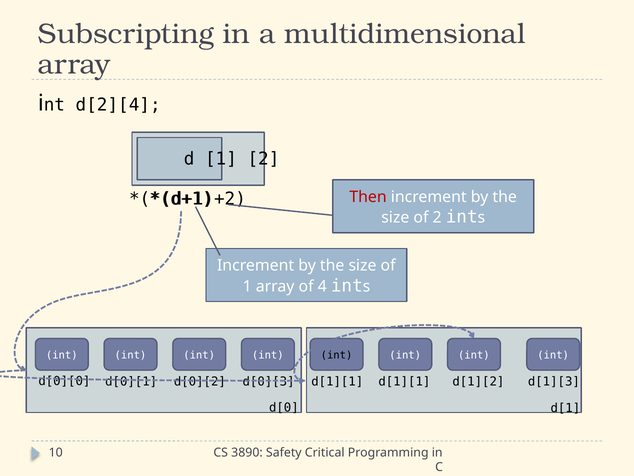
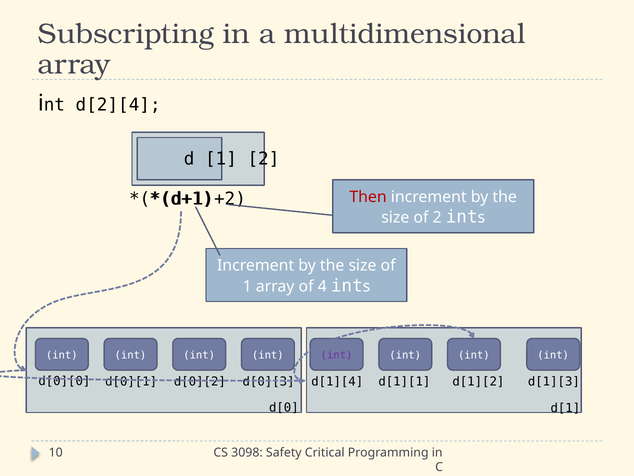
int colour: black -> purple (337, 355)
d[0][3 d[1][1: d[1][1 -> d[1][4 (337, 381)
3890: 3890 -> 3098 (247, 452)
